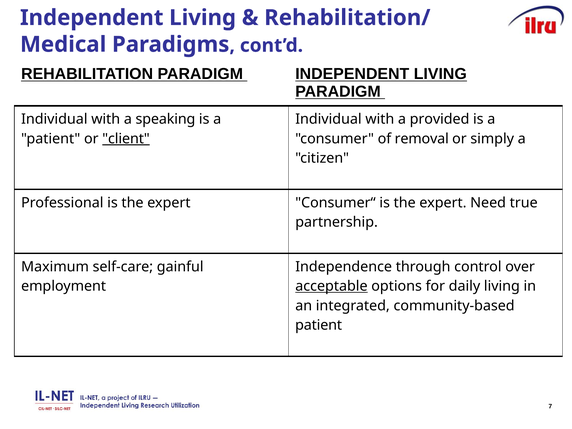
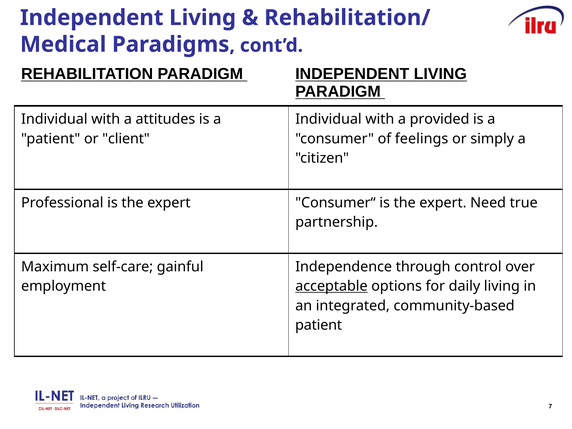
speaking: speaking -> attitudes (165, 119)
client underline: present -> none (126, 139)
removal: removal -> feelings (422, 139)
